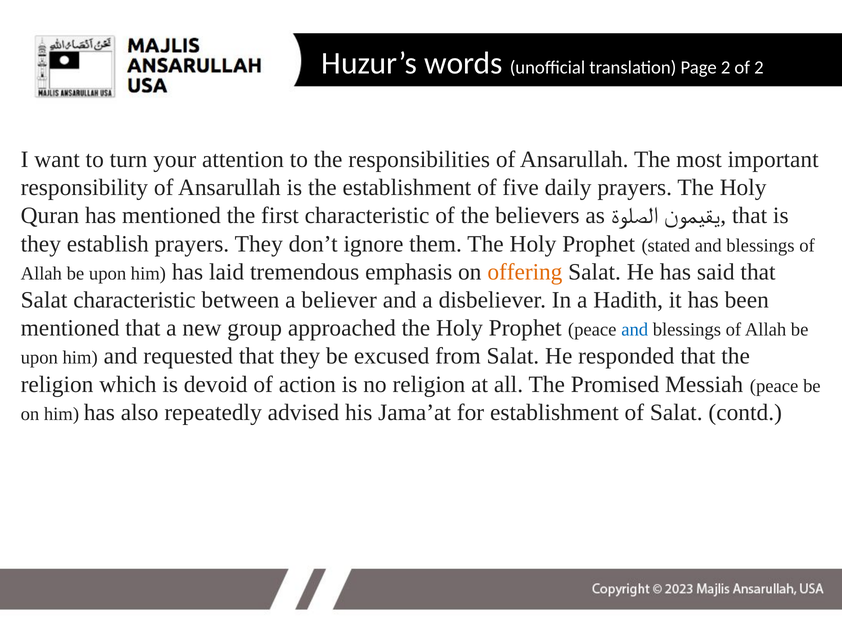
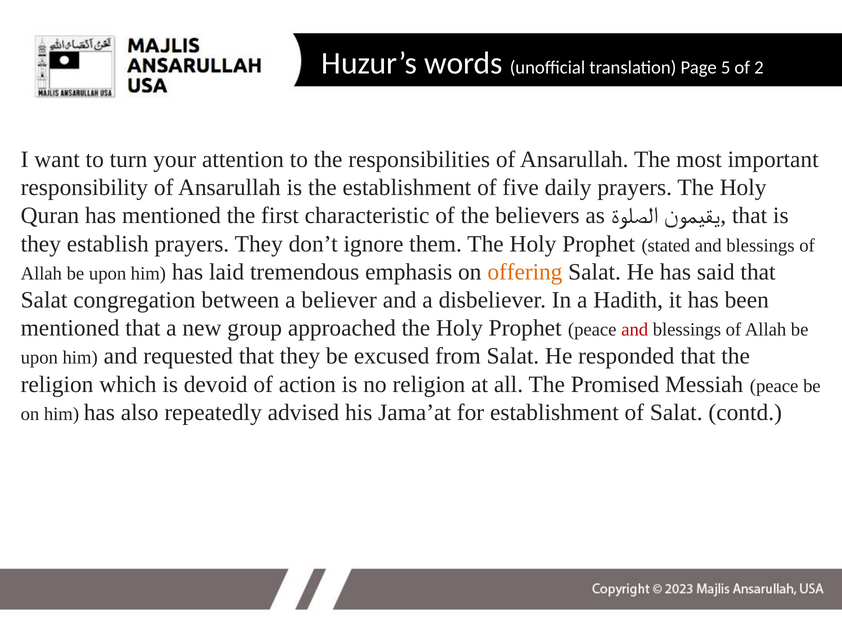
Page 2: 2 -> 5 (726, 68)
Salat characteristic: characteristic -> congregation (134, 300)
and colour: blue -> red (635, 329)
